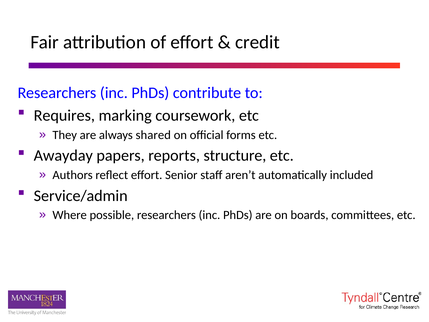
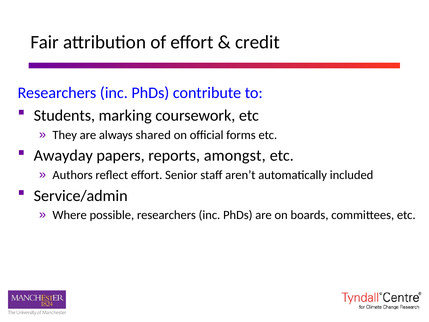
Requires: Requires -> Students (64, 115)
structure: structure -> amongst (235, 156)
